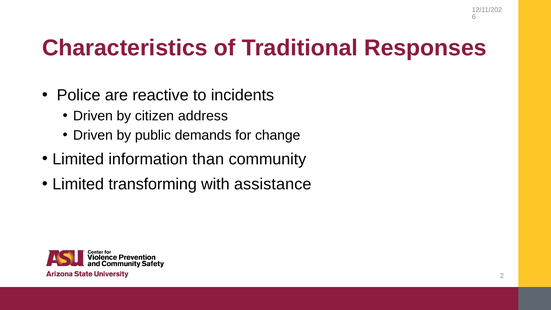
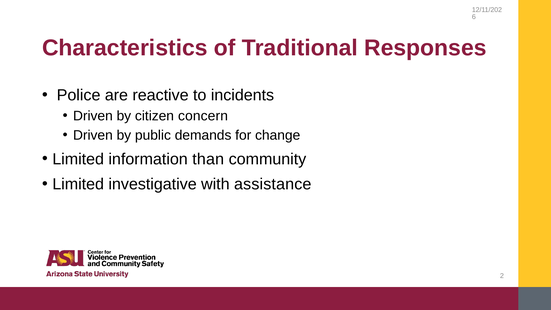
address: address -> concern (203, 116)
transforming: transforming -> investigative (153, 184)
